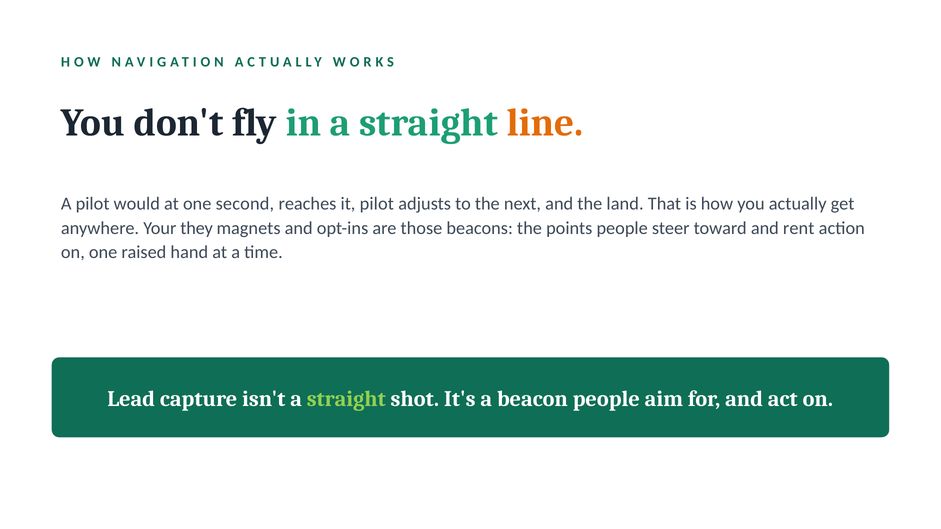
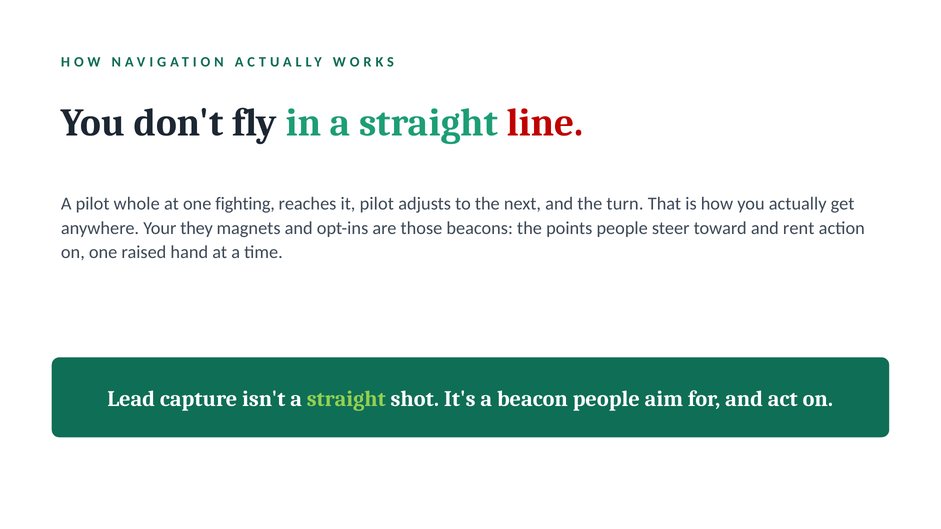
line colour: orange -> red (545, 123)
would: would -> whole (137, 204)
second: second -> fighting (245, 204)
land: land -> turn (625, 204)
